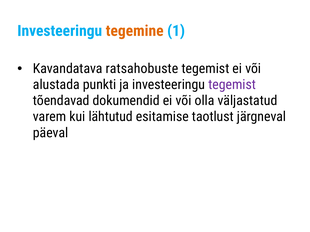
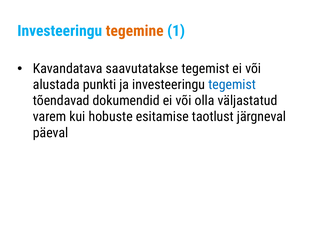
ratsahobuste: ratsahobuste -> saavutatakse (142, 69)
tegemist colour: purple -> blue (232, 85)
lähtutud: lähtutud -> hobuste (111, 117)
